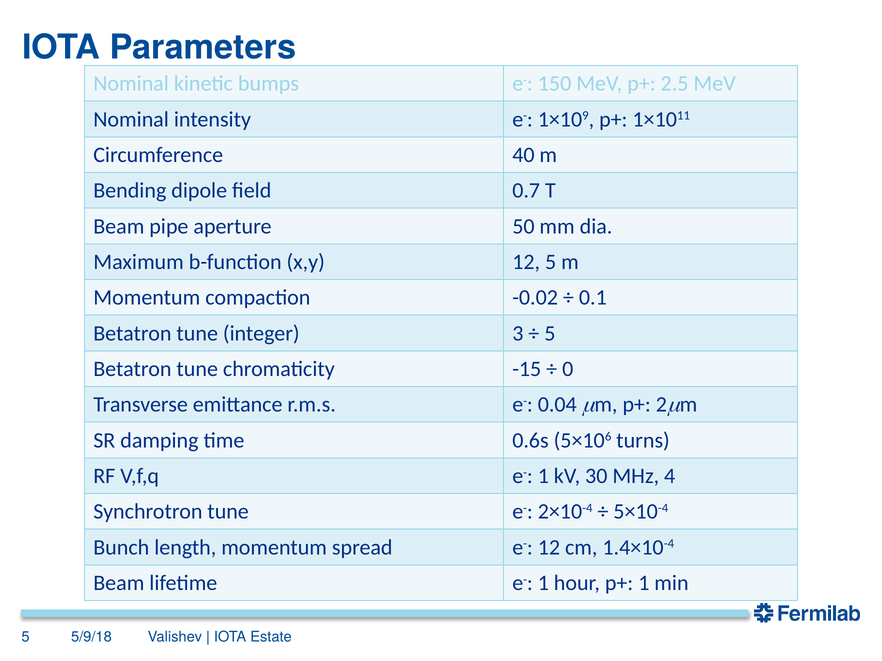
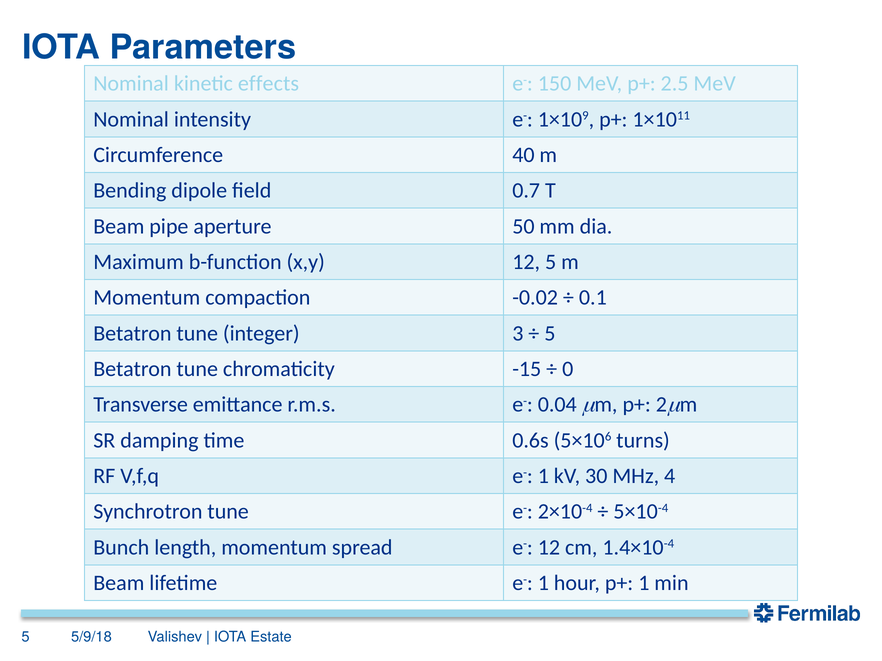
bumps: bumps -> effects (269, 84)
